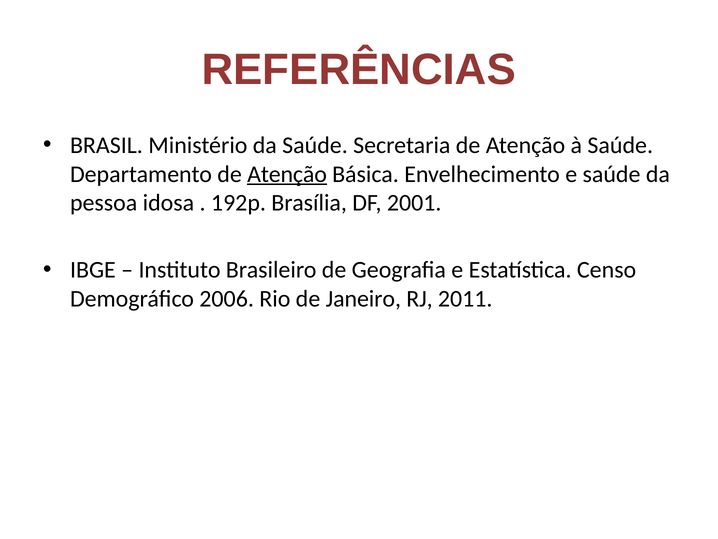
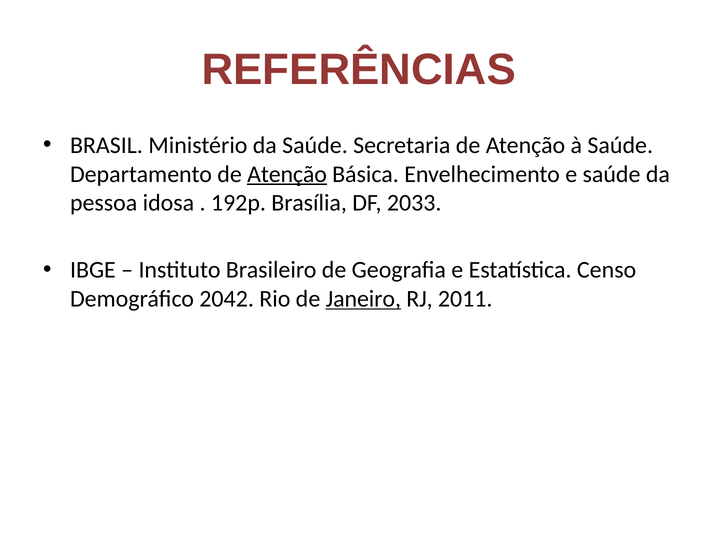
2001: 2001 -> 2033 (414, 203)
2006: 2006 -> 2042 (227, 298)
Janeiro underline: none -> present (363, 298)
